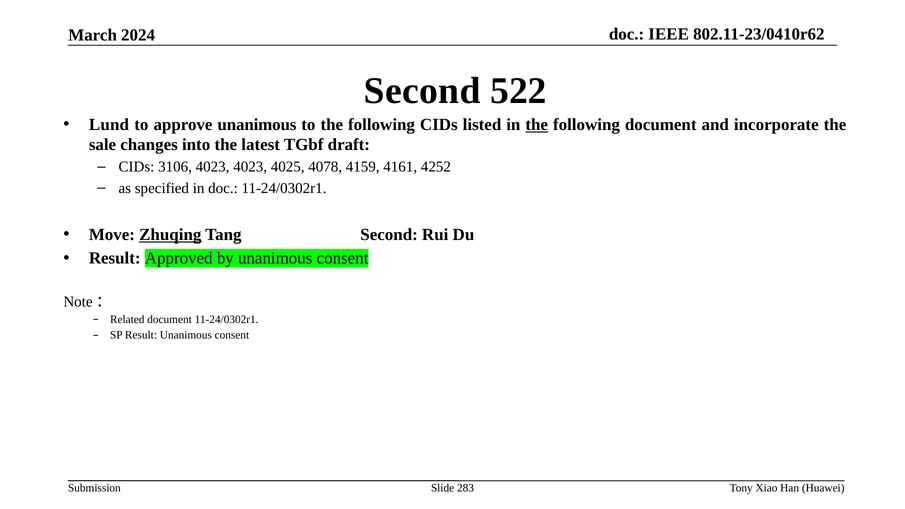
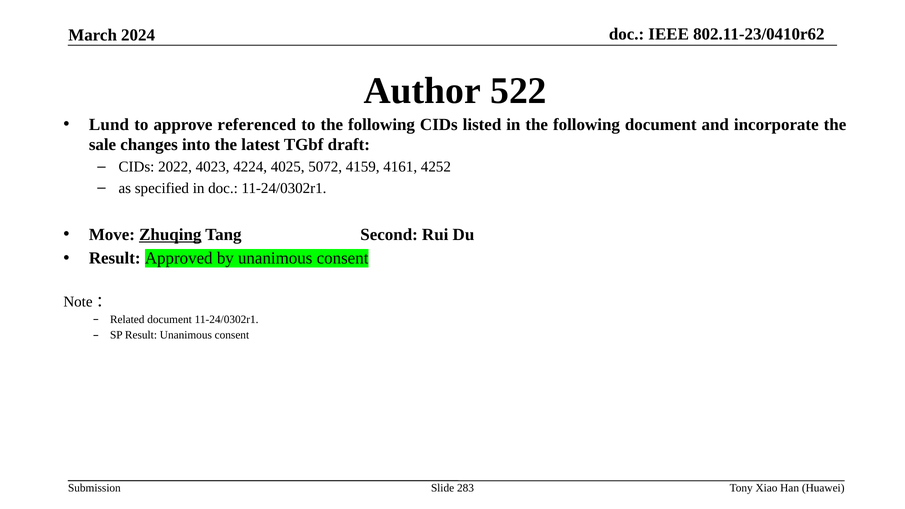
Second: Second -> Author (422, 91)
approve unanimous: unanimous -> referenced (257, 125)
the underline: present -> none (537, 125)
3106: 3106 -> 2022 (175, 167)
4023 4023: 4023 -> 4224 (250, 167)
4078: 4078 -> 5072 (325, 167)
